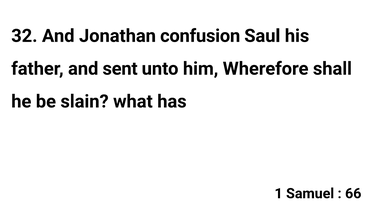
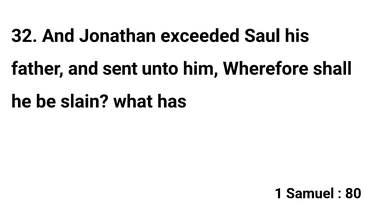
confusion: confusion -> exceeded (200, 36)
66: 66 -> 80 (353, 194)
